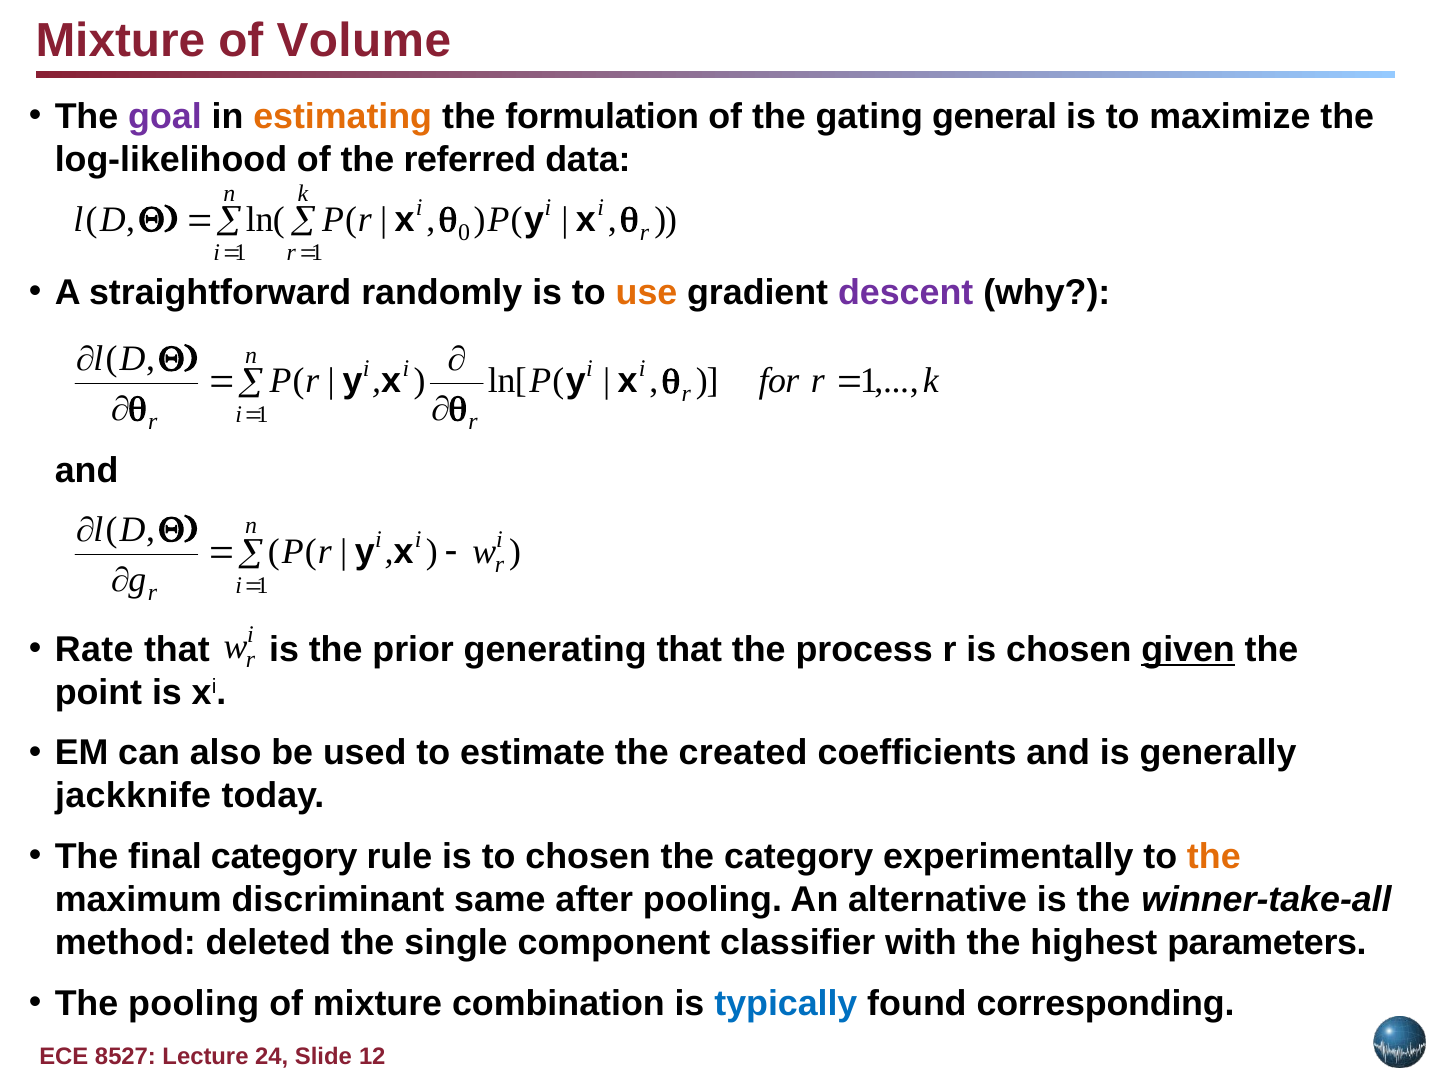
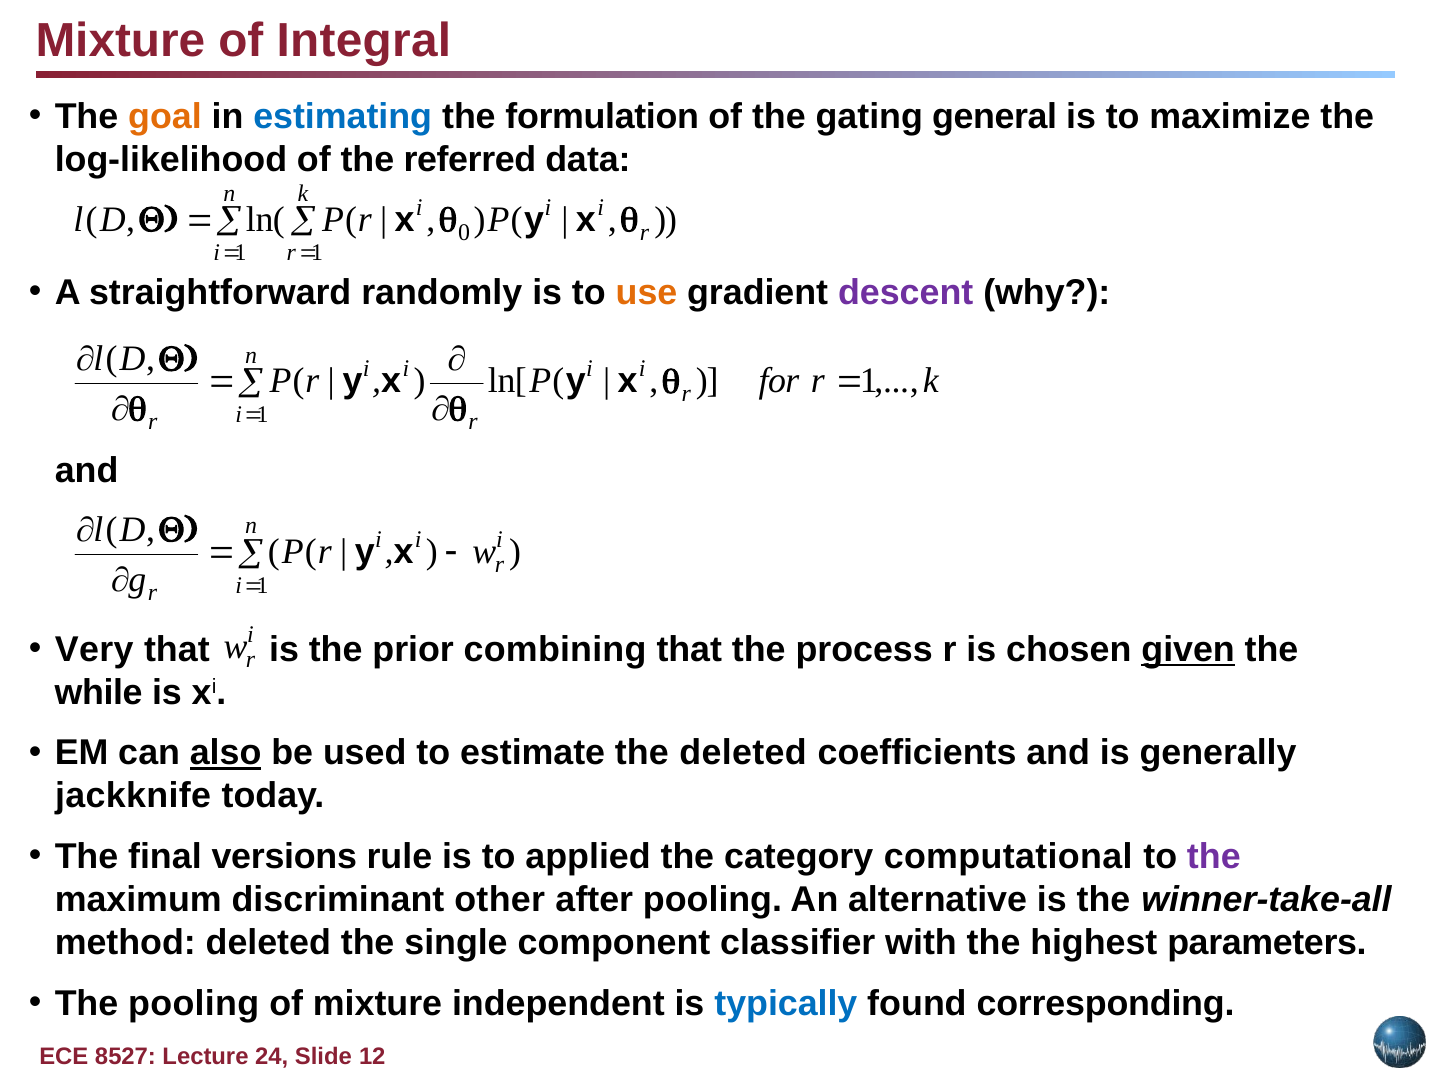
Volume: Volume -> Integral (364, 41)
goal colour: purple -> orange (165, 116)
estimating colour: orange -> blue (343, 116)
Rate: Rate -> Very (94, 649)
generating: generating -> combining (555, 649)
point: point -> while (99, 692)
also underline: none -> present (226, 753)
the created: created -> deleted (743, 753)
final category: category -> versions (284, 857)
to chosen: chosen -> applied (588, 857)
experimentally: experimentally -> computational (1008, 857)
the colour: orange -> purple (1214, 857)
same: same -> other (500, 900)
combination: combination -> independent (558, 1004)
